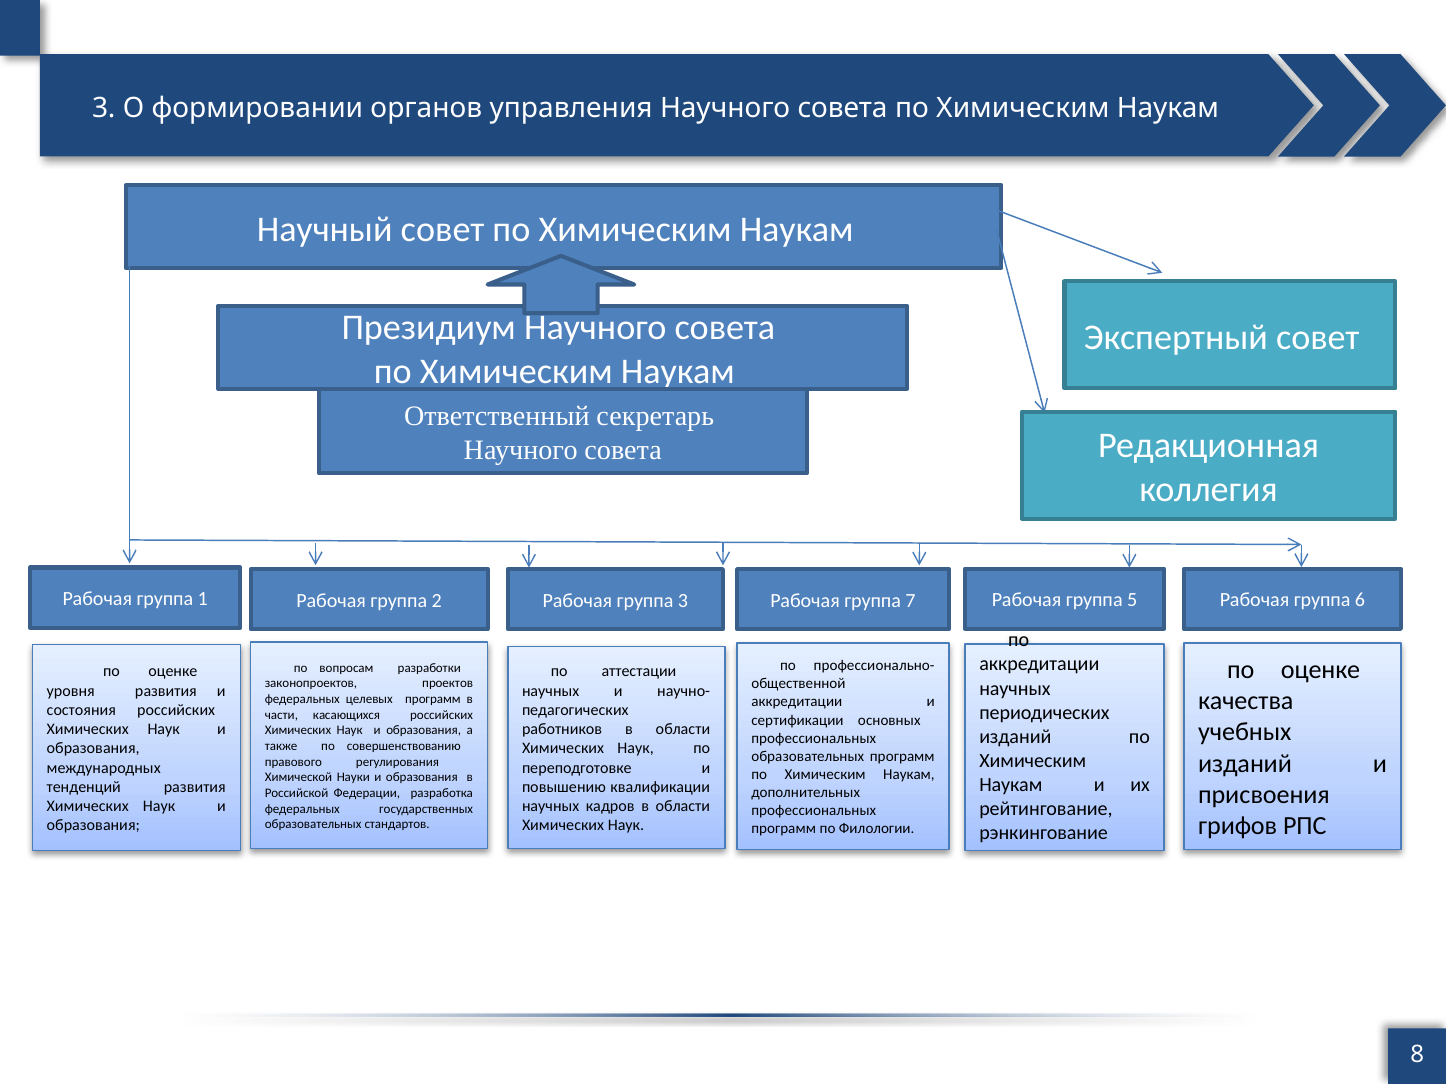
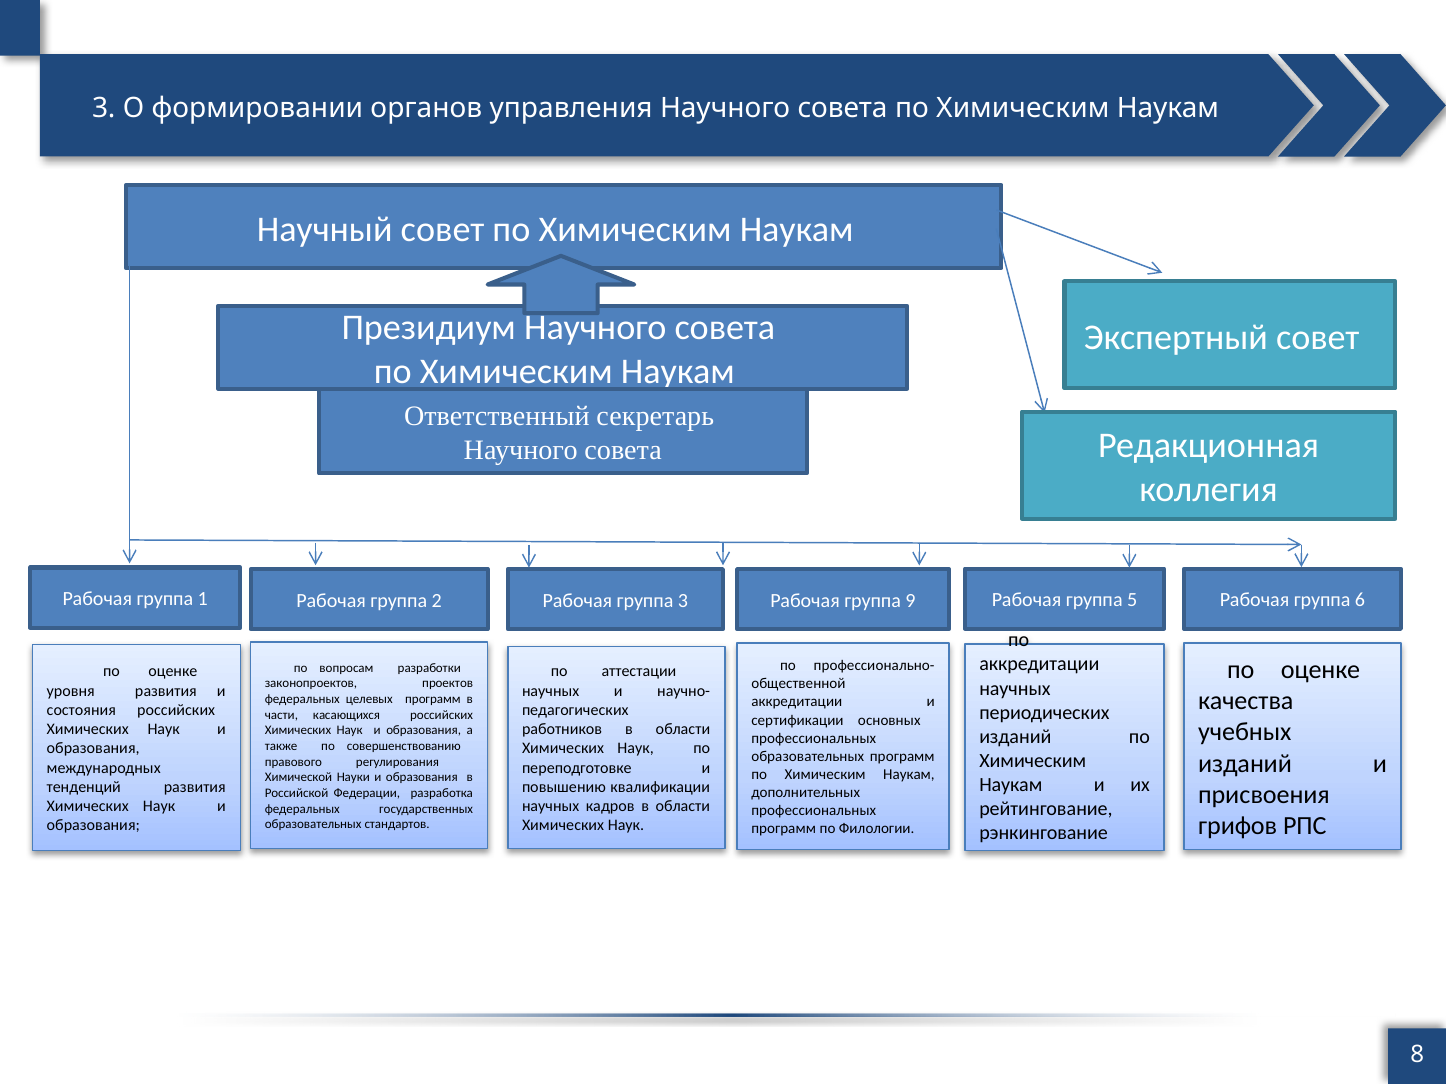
7: 7 -> 9 (911, 601)
